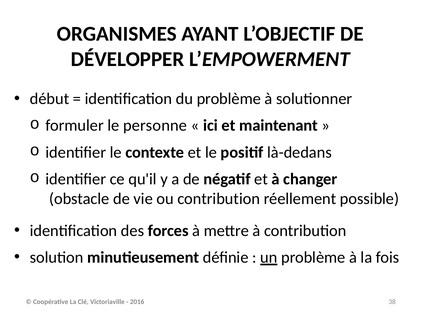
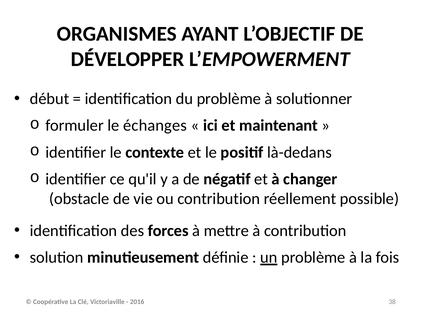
personne: personne -> échanges (155, 125)
